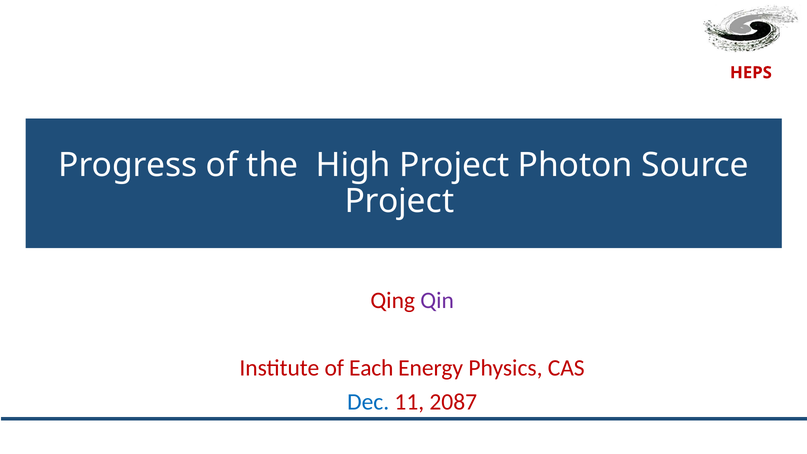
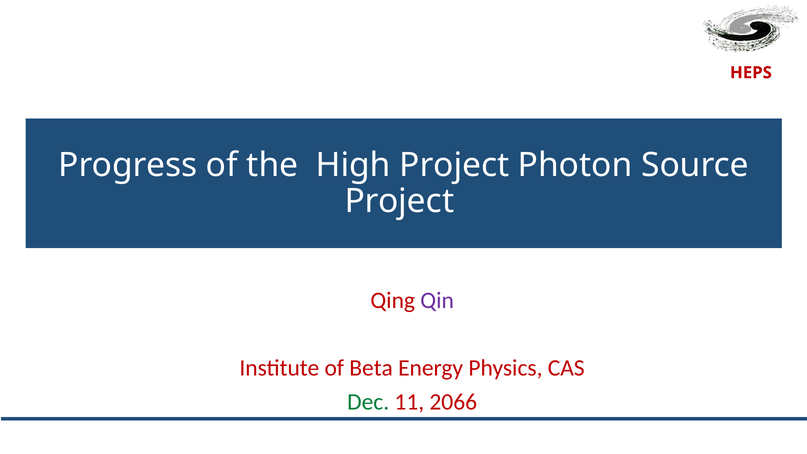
Each: Each -> Beta (371, 368)
Dec colour: blue -> green (368, 402)
2087: 2087 -> 2066 (453, 402)
